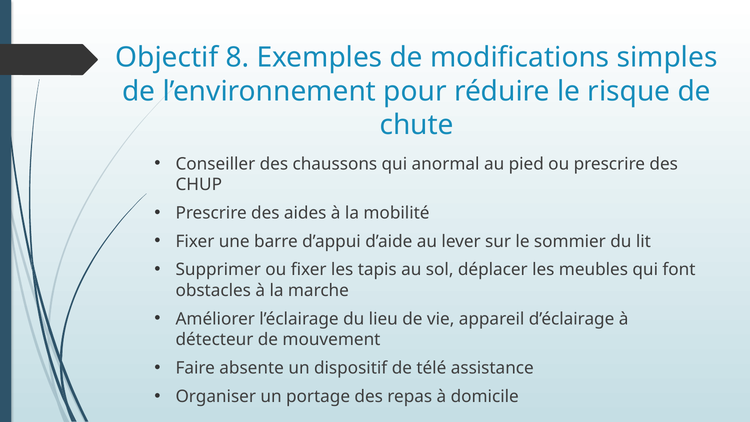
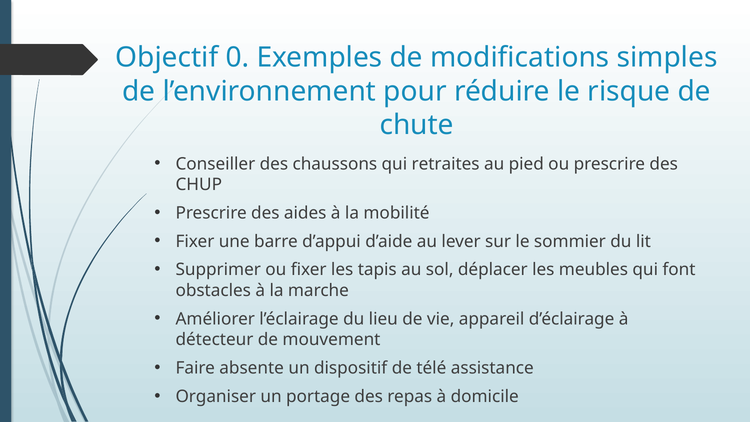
8: 8 -> 0 (237, 58)
anormal: anormal -> retraites (446, 164)
